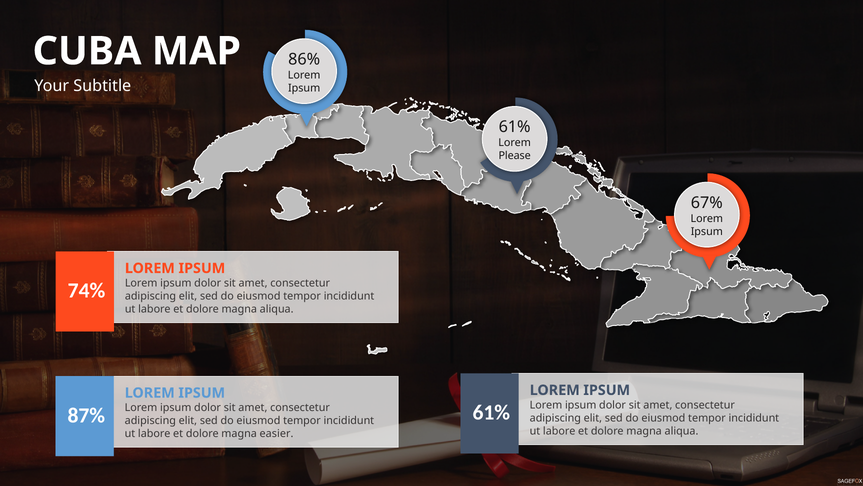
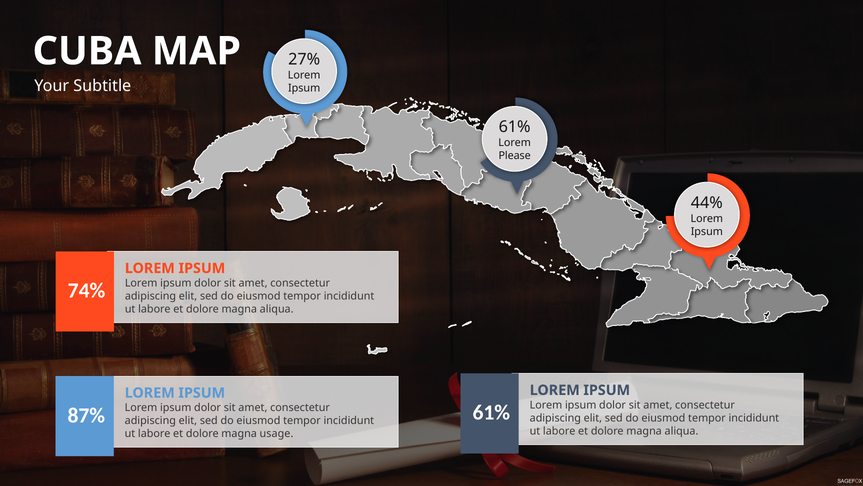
86%: 86% -> 27% (304, 59)
67%: 67% -> 44% (707, 203)
easier: easier -> usage (276, 433)
